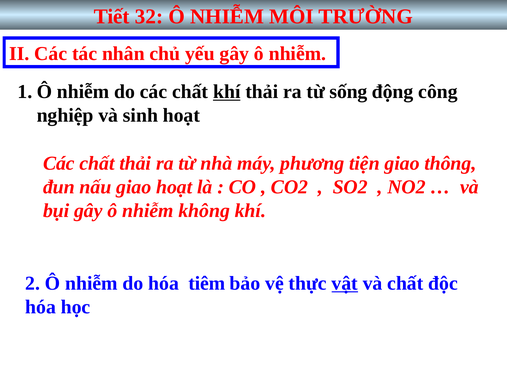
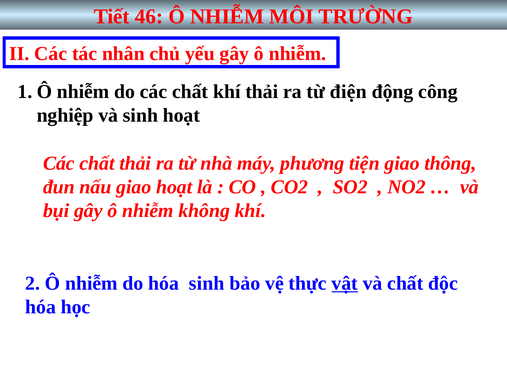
32: 32 -> 46 (149, 17)
khí underline: present -> none (227, 92)
sống: sống -> điện (348, 92)
hóa tiêm: tiêm -> sinh (207, 284)
